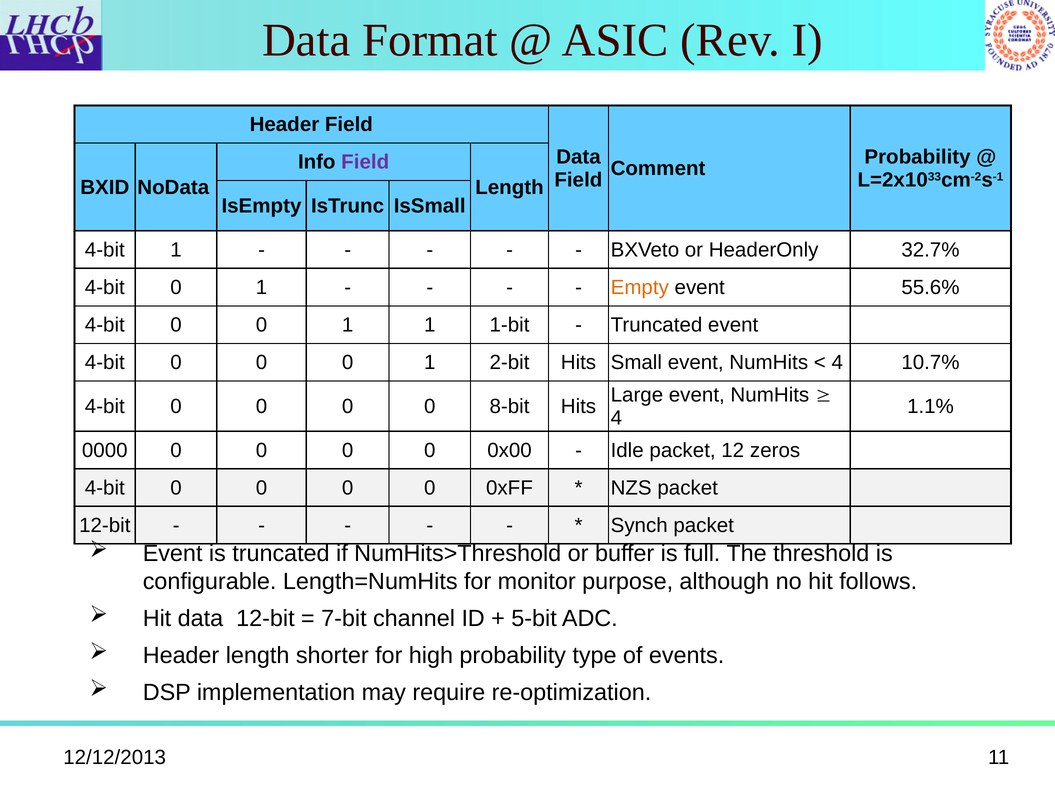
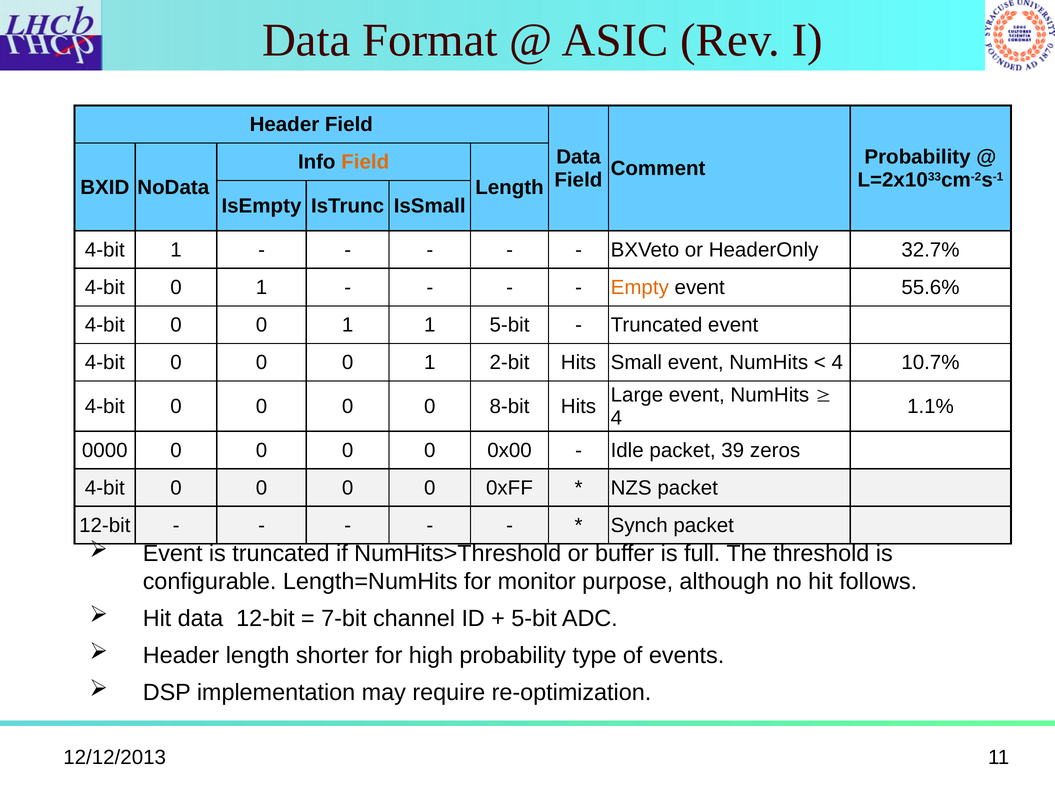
Field colour: purple -> orange (365, 162)
1 1-bit: 1-bit -> 5-bit (509, 325)
12: 12 -> 39 (733, 450)
